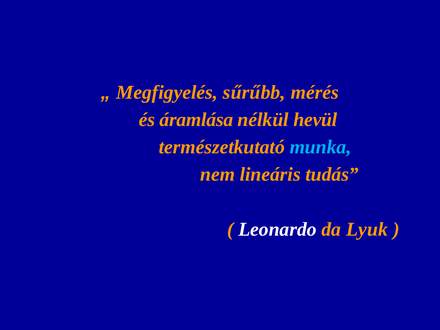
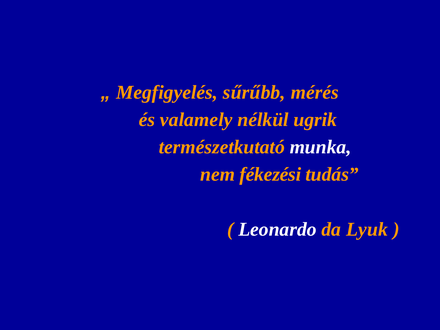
áramlása: áramlása -> valamely (196, 120)
hevül: hevül -> ugrik (315, 120)
munka colour: light blue -> white (321, 147)
lineáris: lineáris -> fékezési (270, 174)
